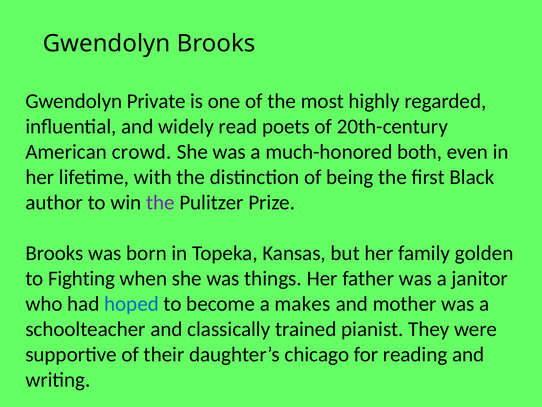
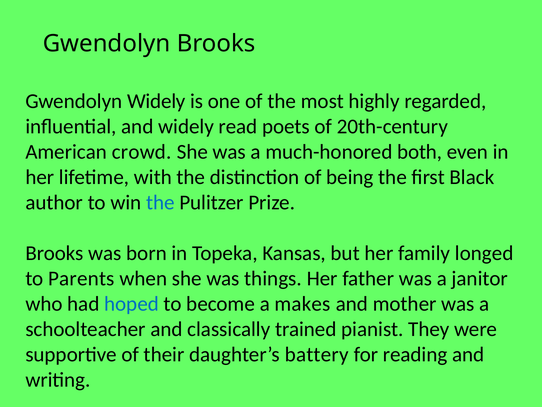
Gwendolyn Private: Private -> Widely (156, 101)
the colour: purple -> blue (160, 202)
golden: golden -> longed (484, 253)
Fighting: Fighting -> Parents (81, 278)
chicago: chicago -> battery (317, 354)
